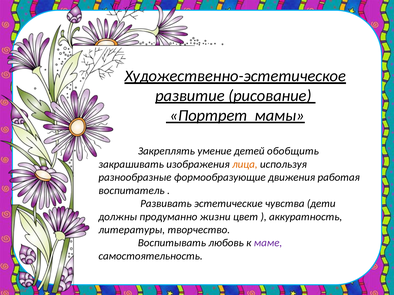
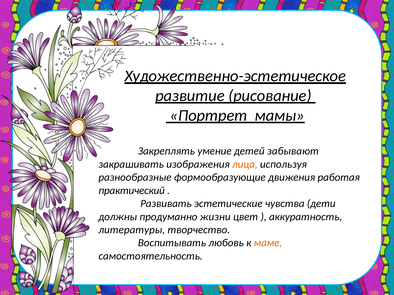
обобщить: обобщить -> забывают (293, 151)
воспитатель: воспитатель -> практический (132, 191)
маме colour: purple -> orange (268, 243)
